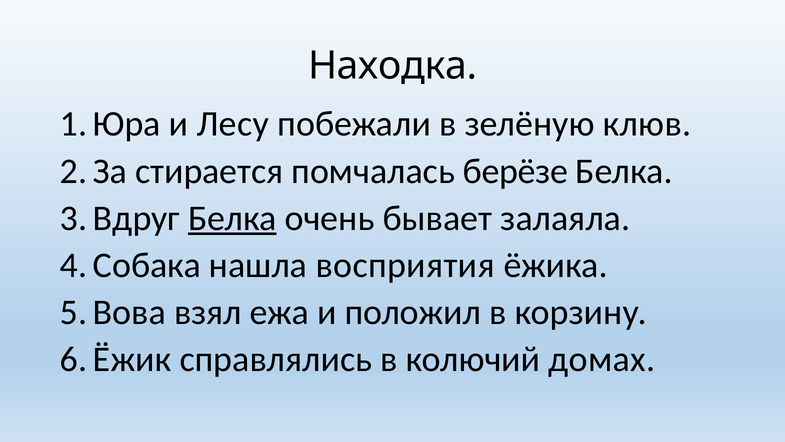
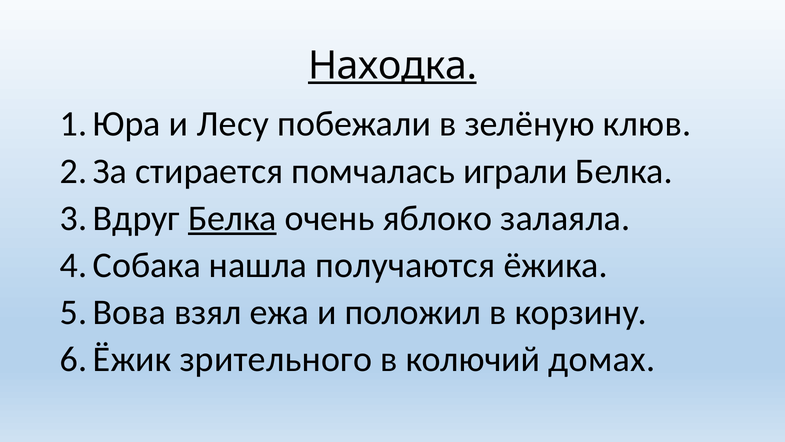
Находка underline: none -> present (393, 66)
берёзе: берёзе -> играли (515, 171)
бывает: бывает -> яблоко (437, 218)
восприятия: восприятия -> получаются (405, 265)
справлялись: справлялись -> зрительного (276, 359)
